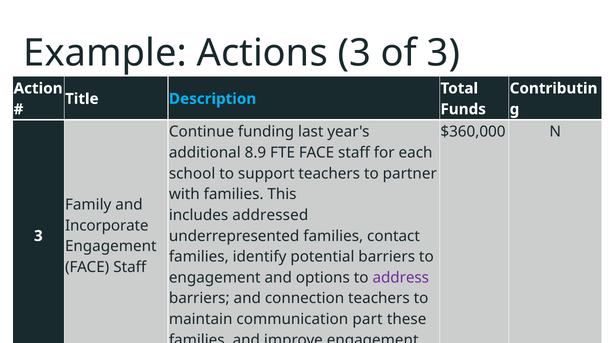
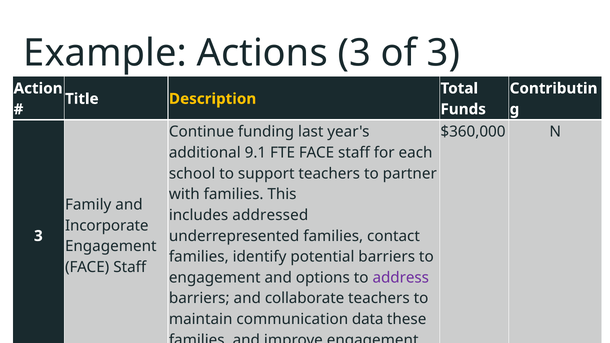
Description colour: light blue -> yellow (213, 99)
8.9: 8.9 -> 9.1 (255, 153)
connection: connection -> collaborate (305, 299)
part: part -> data (368, 319)
